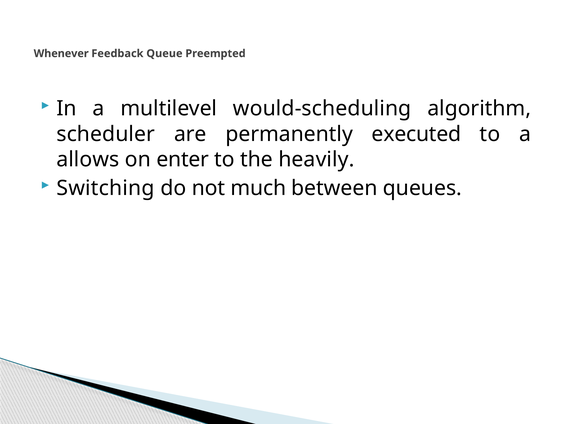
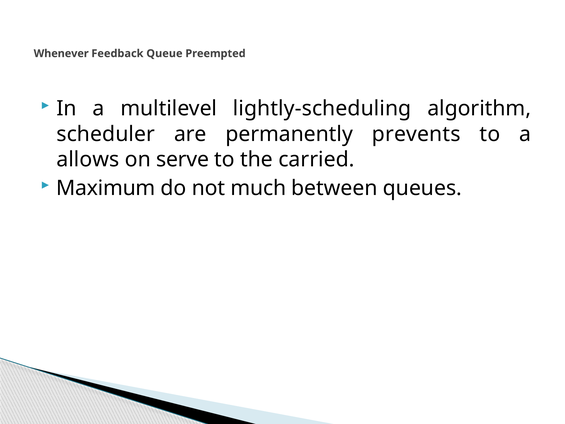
would-scheduling: would-scheduling -> lightly-scheduling (322, 109)
executed: executed -> prevents (416, 134)
enter: enter -> serve (183, 159)
heavily: heavily -> carried (316, 159)
Switching: Switching -> Maximum (106, 188)
